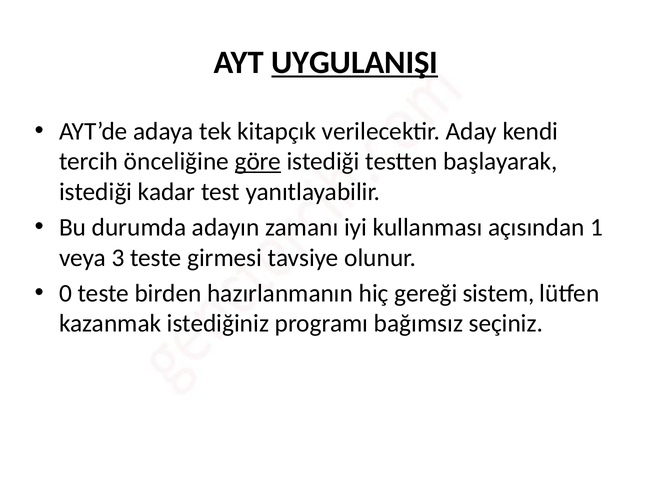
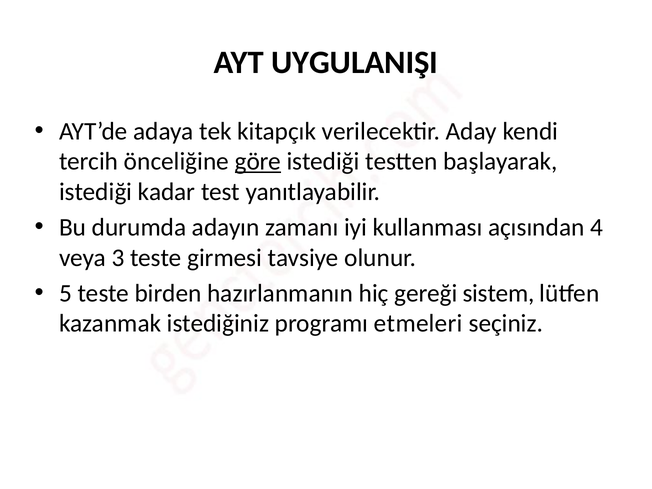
UYGULANIŞI underline: present -> none (355, 63)
1: 1 -> 4 (597, 227)
0: 0 -> 5 (66, 293)
bağımsız: bağımsız -> etmeleri (418, 324)
